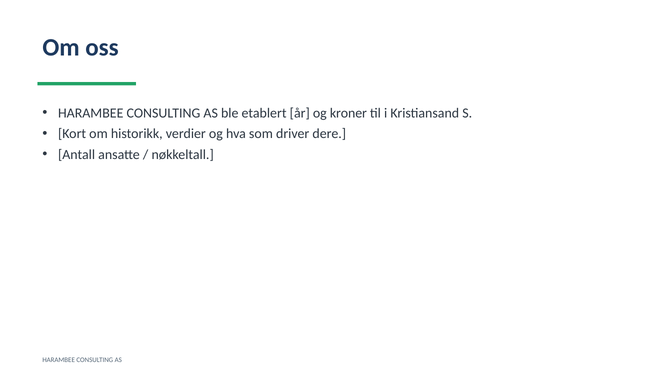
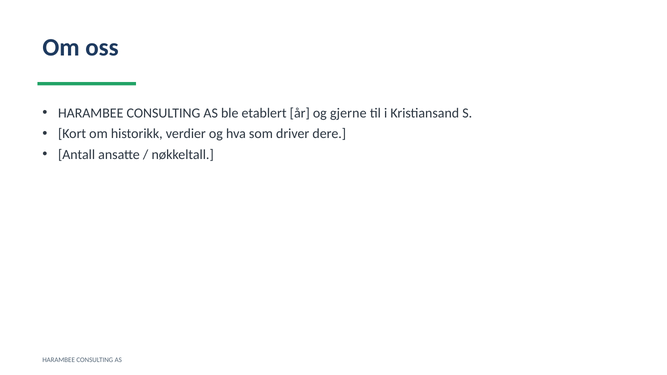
kroner: kroner -> gjerne (348, 113)
